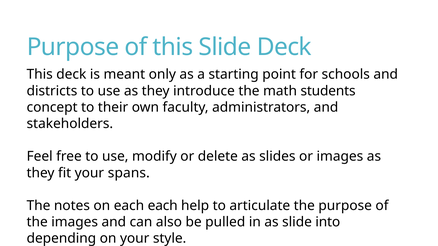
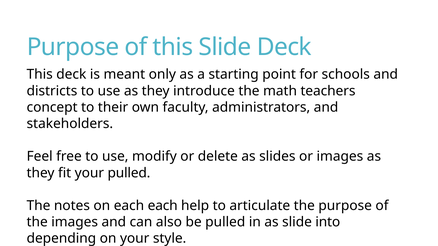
students: students -> teachers (328, 91)
your spans: spans -> pulled (129, 173)
